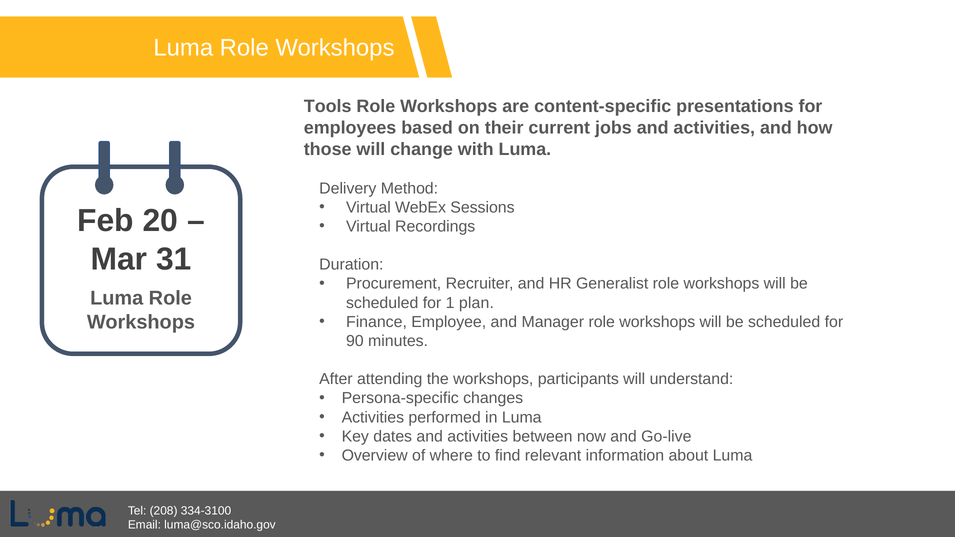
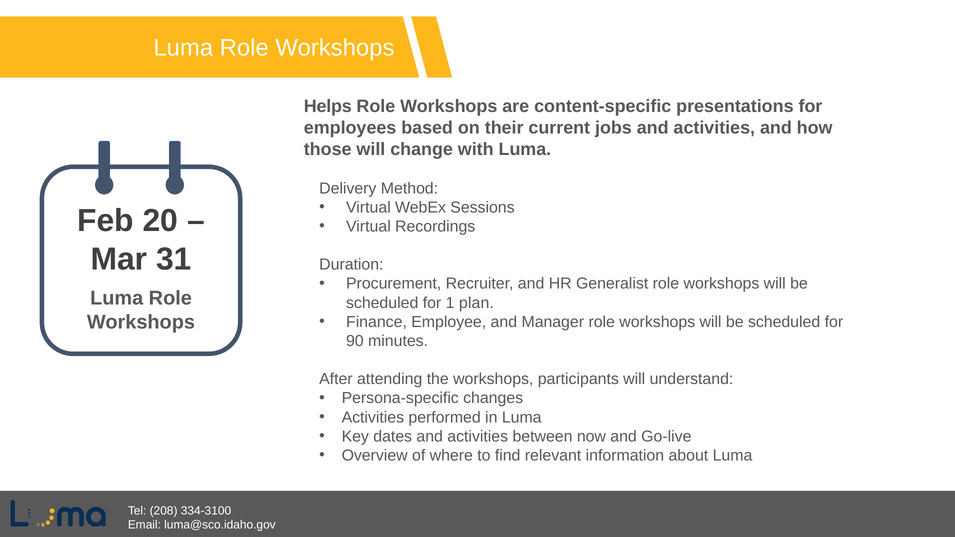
Tools: Tools -> Helps (328, 107)
